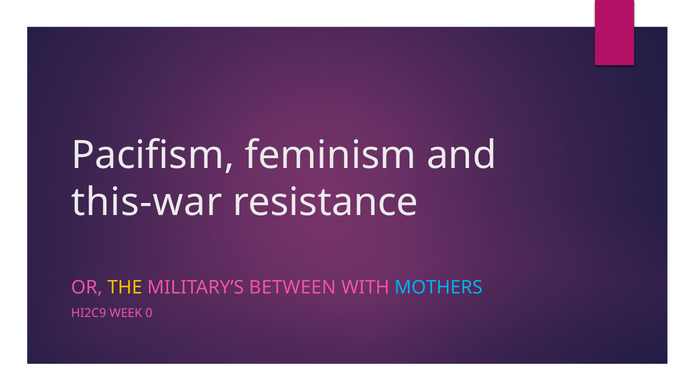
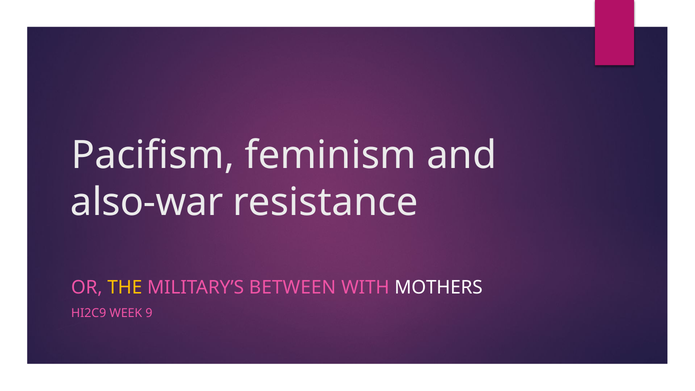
this-war: this-war -> also-war (147, 202)
MOTHERS colour: light blue -> white (439, 288)
0: 0 -> 9 (149, 313)
